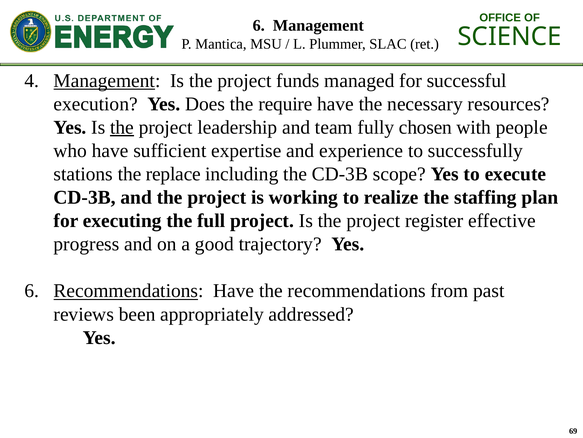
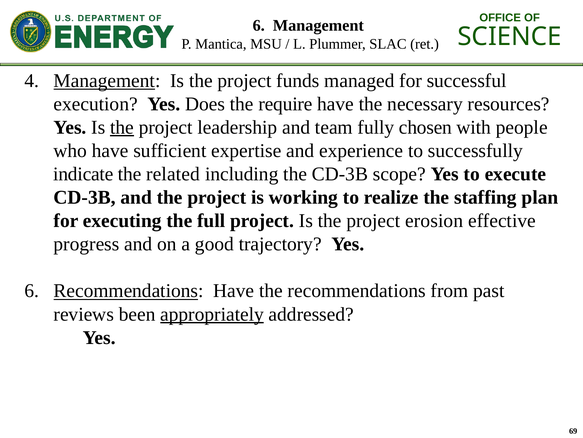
stations: stations -> indicate (83, 174)
replace: replace -> related (173, 174)
register: register -> erosion (434, 220)
appropriately underline: none -> present (212, 314)
